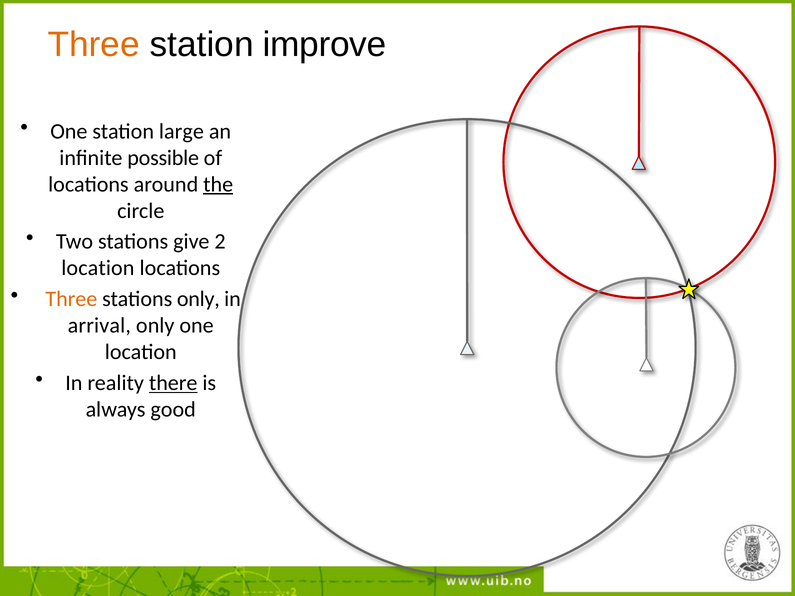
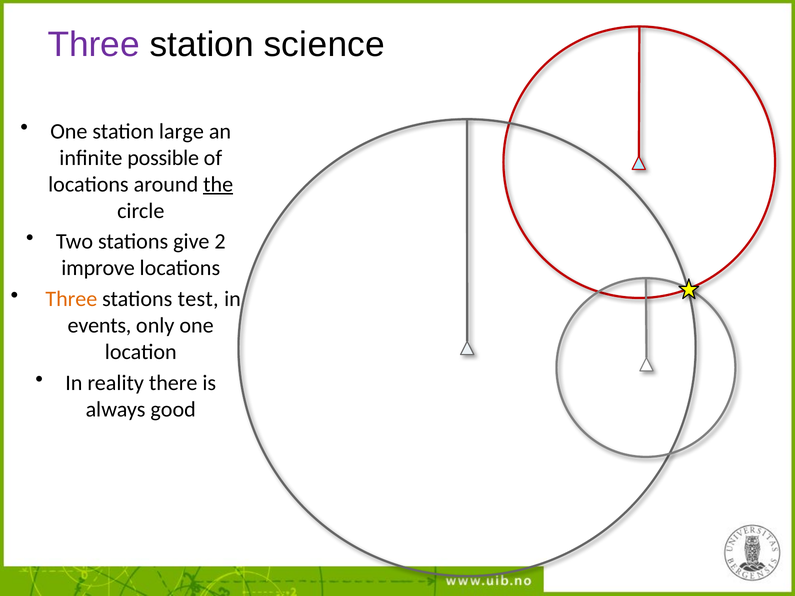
Three colour: orange -> purple (94, 45)
improve: improve -> science (324, 45)
location: location -> improve (98, 268)
stations only: only -> test (198, 299)
arrival: arrival -> events (99, 326)
there underline: present -> none (173, 383)
